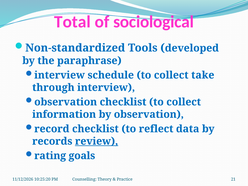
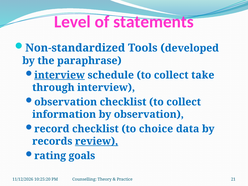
Total: Total -> Level (72, 22)
sociological: sociological -> statements (153, 22)
interview underline: none -> present (60, 75)
reflect: reflect -> choice (156, 129)
